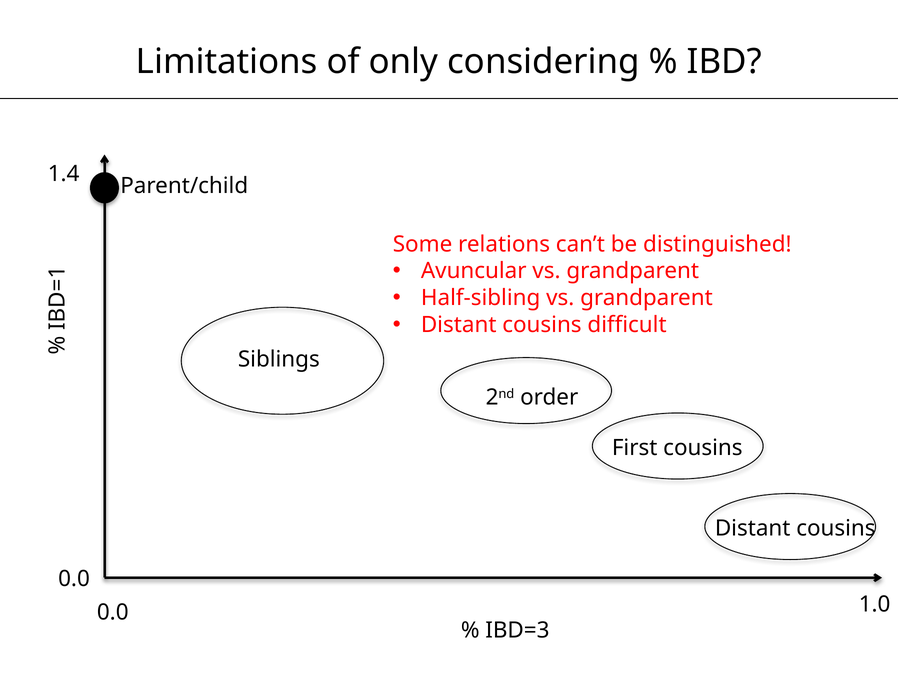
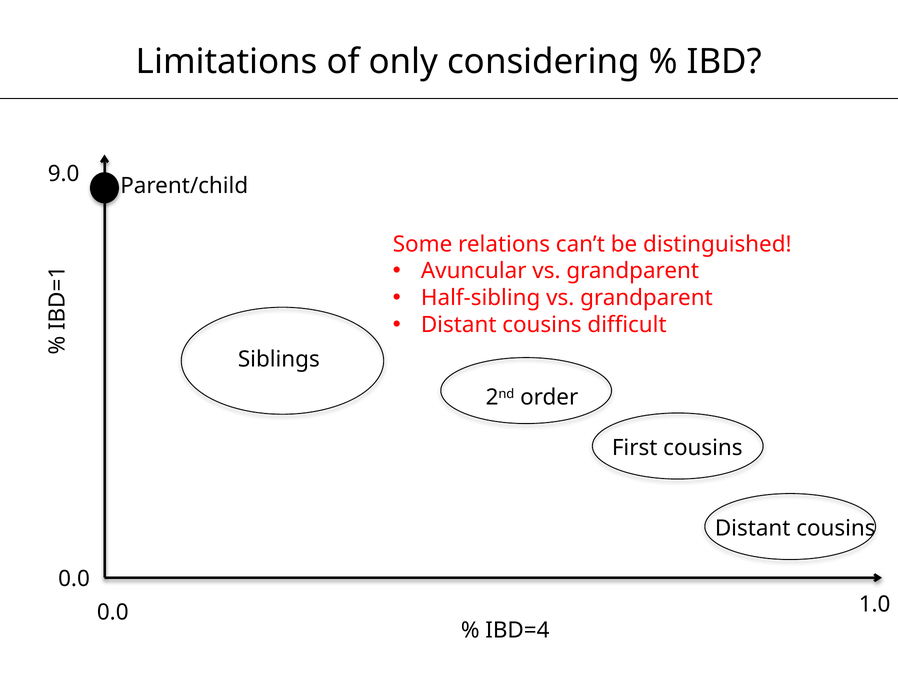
1.4: 1.4 -> 9.0 (64, 174)
IBD=3: IBD=3 -> IBD=4 (517, 630)
